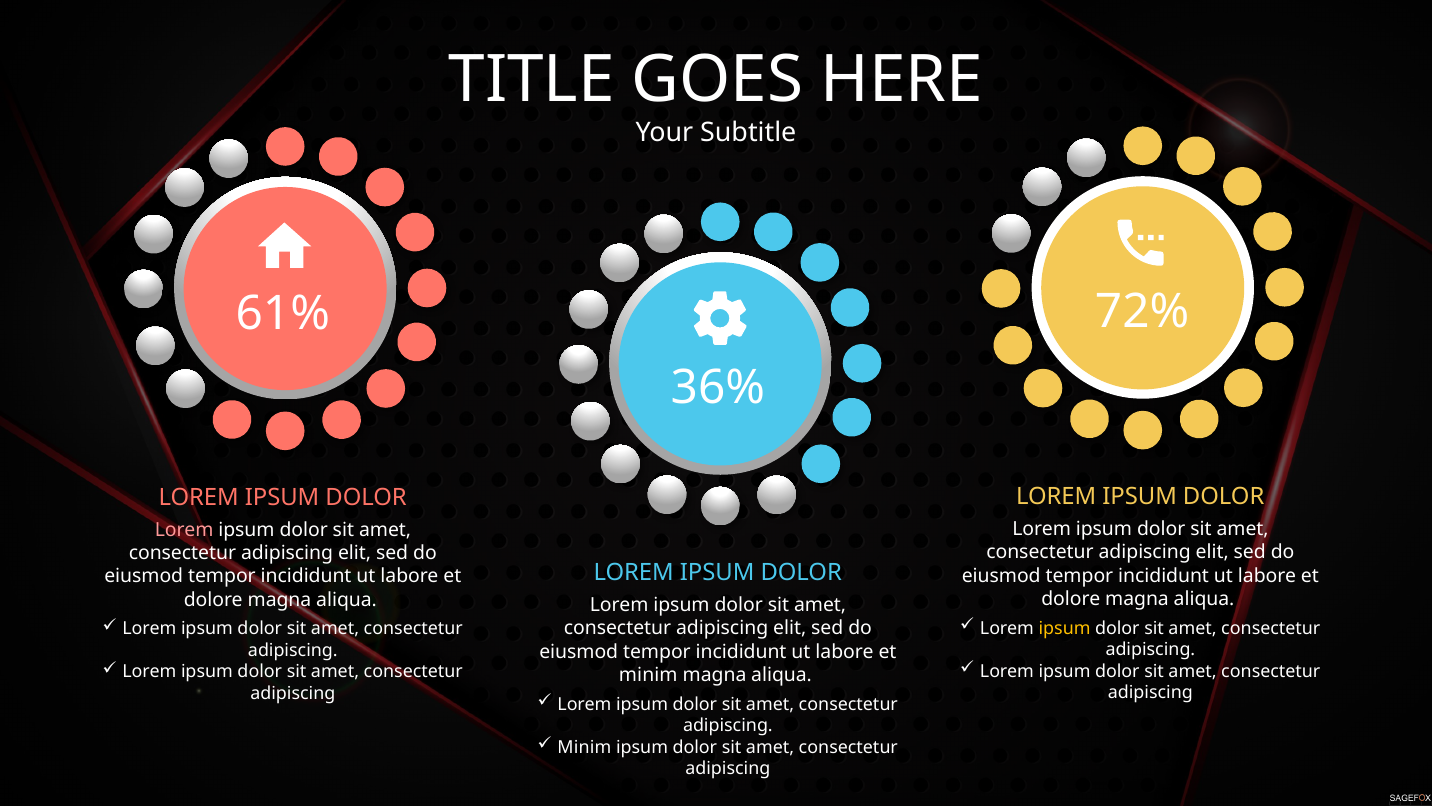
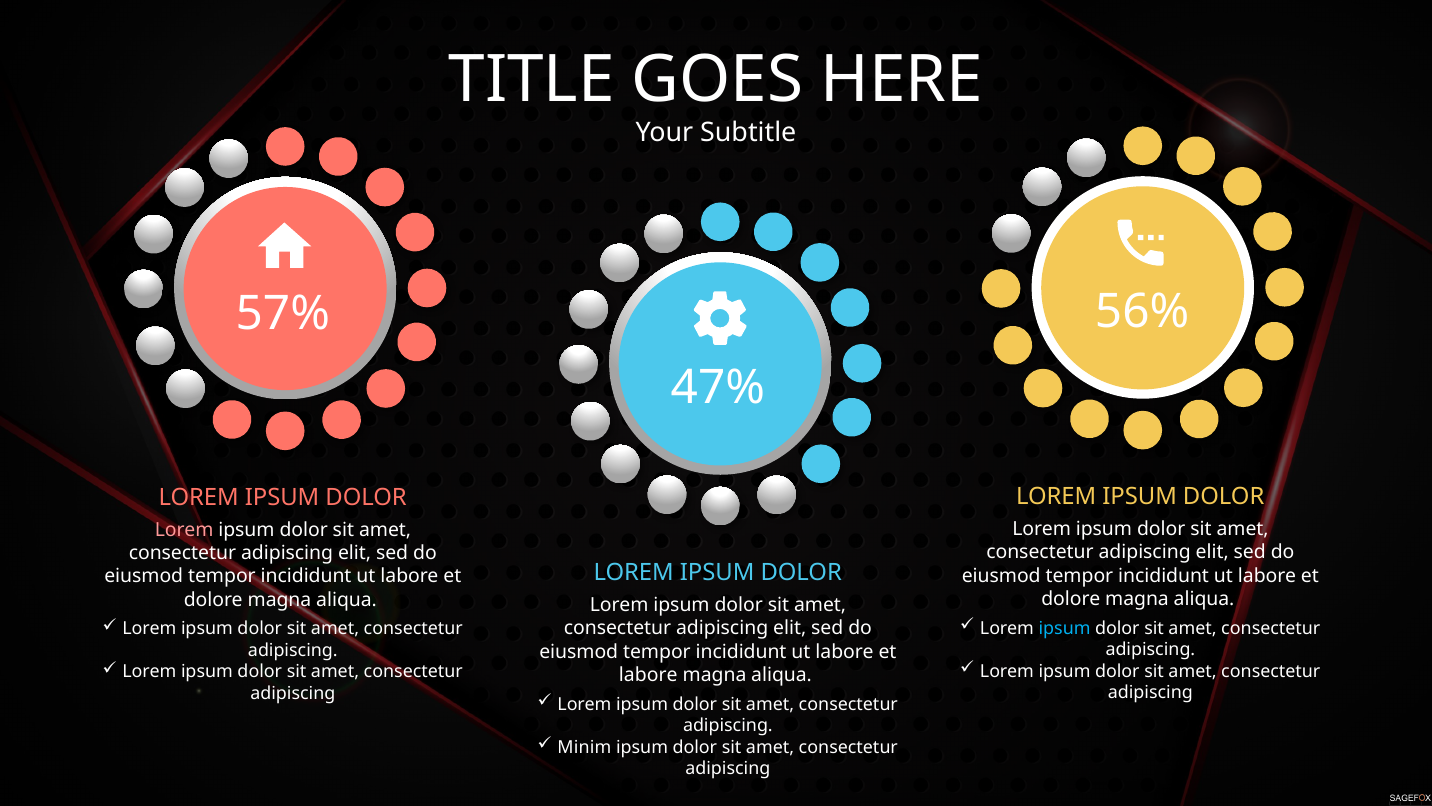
72%: 72% -> 56% (1142, 311)
61%: 61% -> 57% (283, 313)
36%: 36% -> 47% (718, 388)
ipsum colour: yellow -> light blue (1065, 628)
minim: minim -> labore (648, 675)
